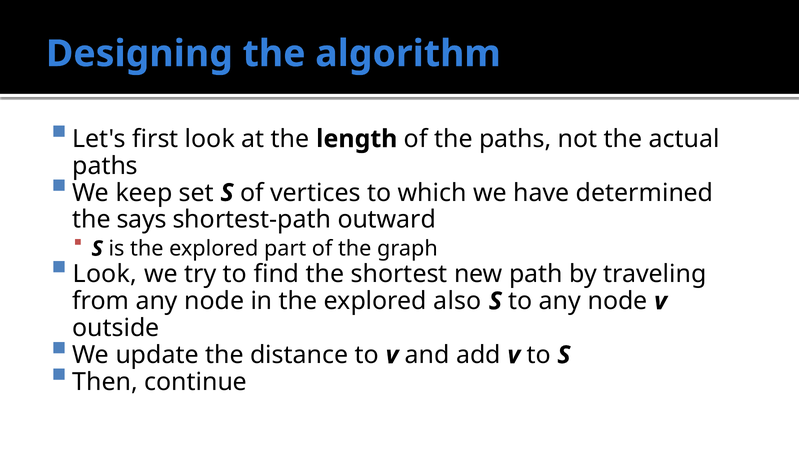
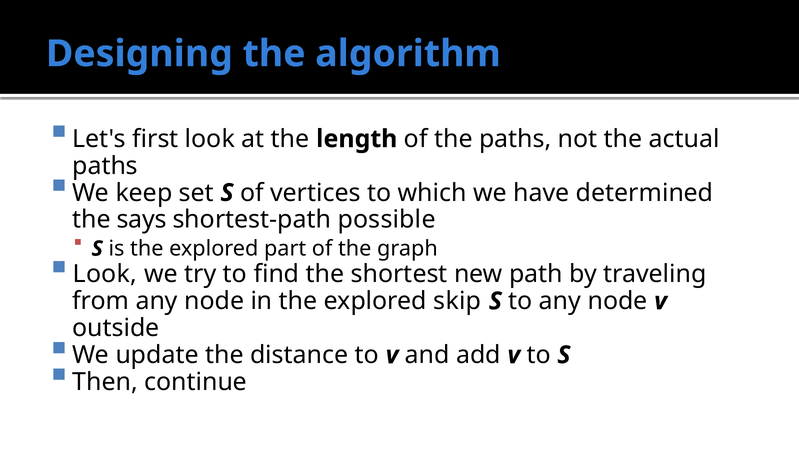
outward: outward -> possible (387, 220)
also: also -> skip (457, 301)
